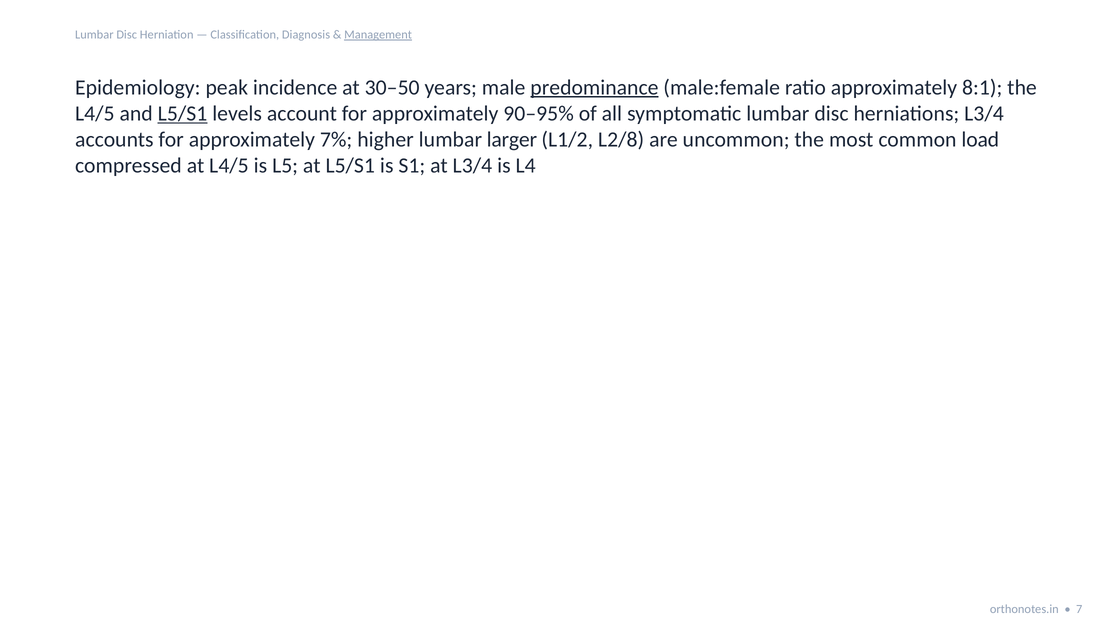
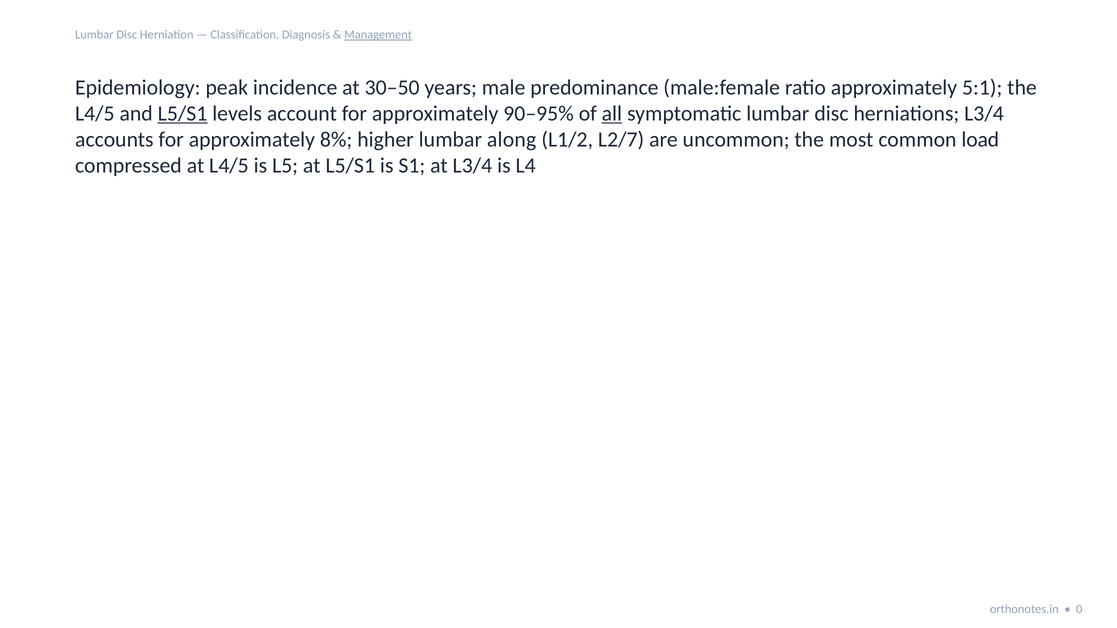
predominance underline: present -> none (594, 88)
8:1: 8:1 -> 5:1 (982, 88)
all underline: none -> present (612, 114)
7%: 7% -> 8% (336, 140)
larger: larger -> along (512, 140)
L2/8: L2/8 -> L2/7 (621, 140)
7: 7 -> 0 (1079, 610)
